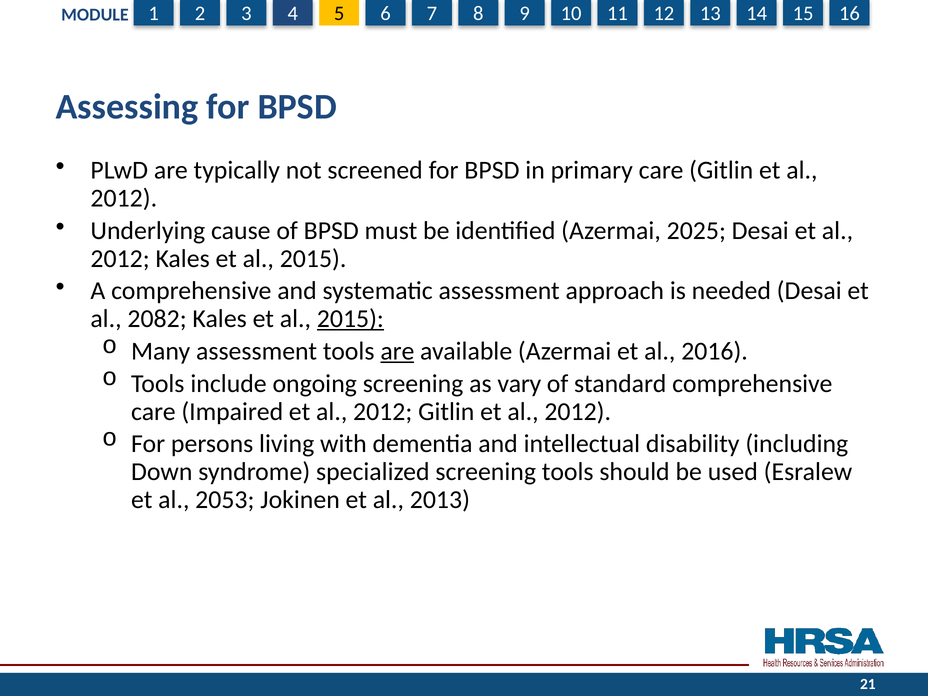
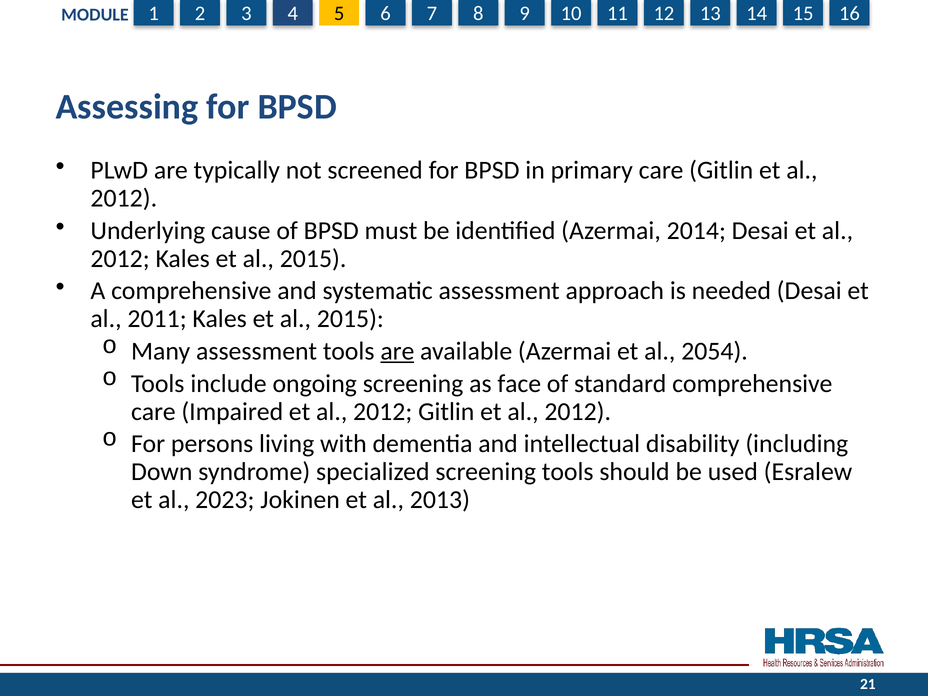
2025: 2025 -> 2014 (696, 231)
2082: 2082 -> 2011 (157, 319)
2015 underline: present -> none (350, 319)
2016: 2016 -> 2054 (715, 351)
vary: vary -> face (519, 384)
2053: 2053 -> 2023 (225, 500)
